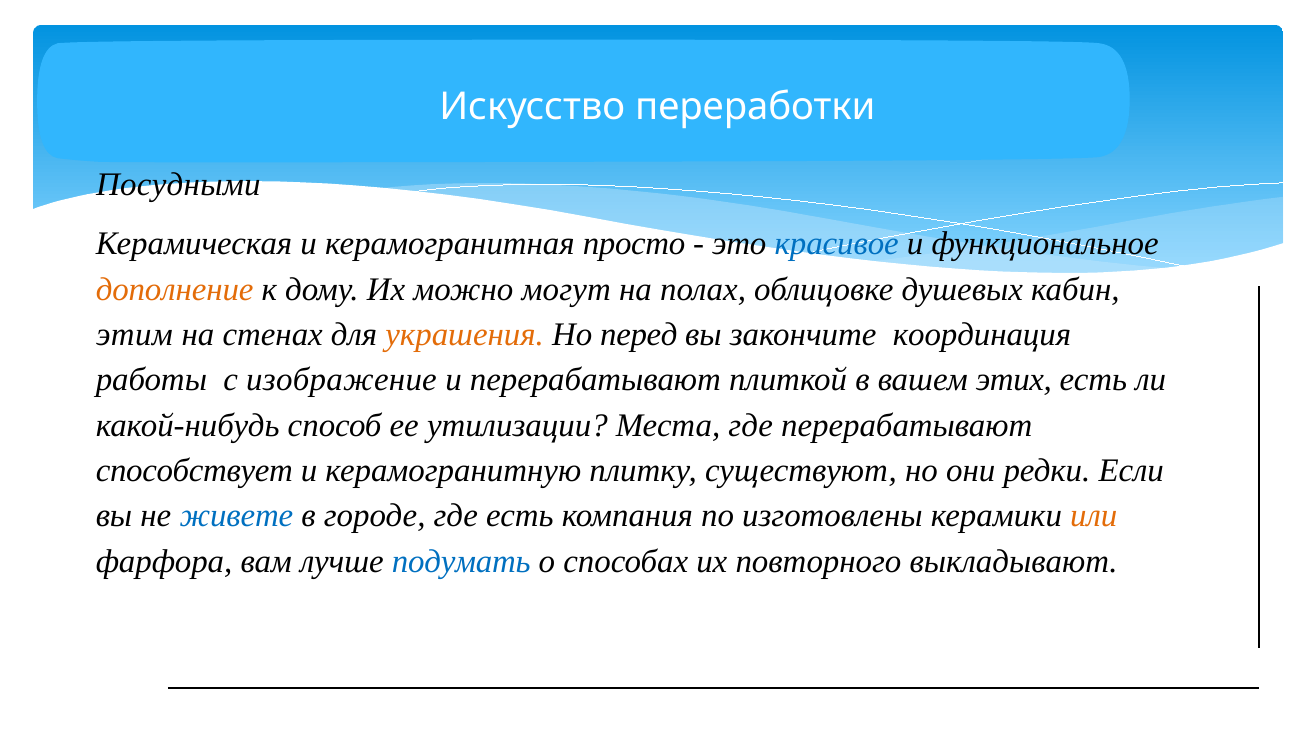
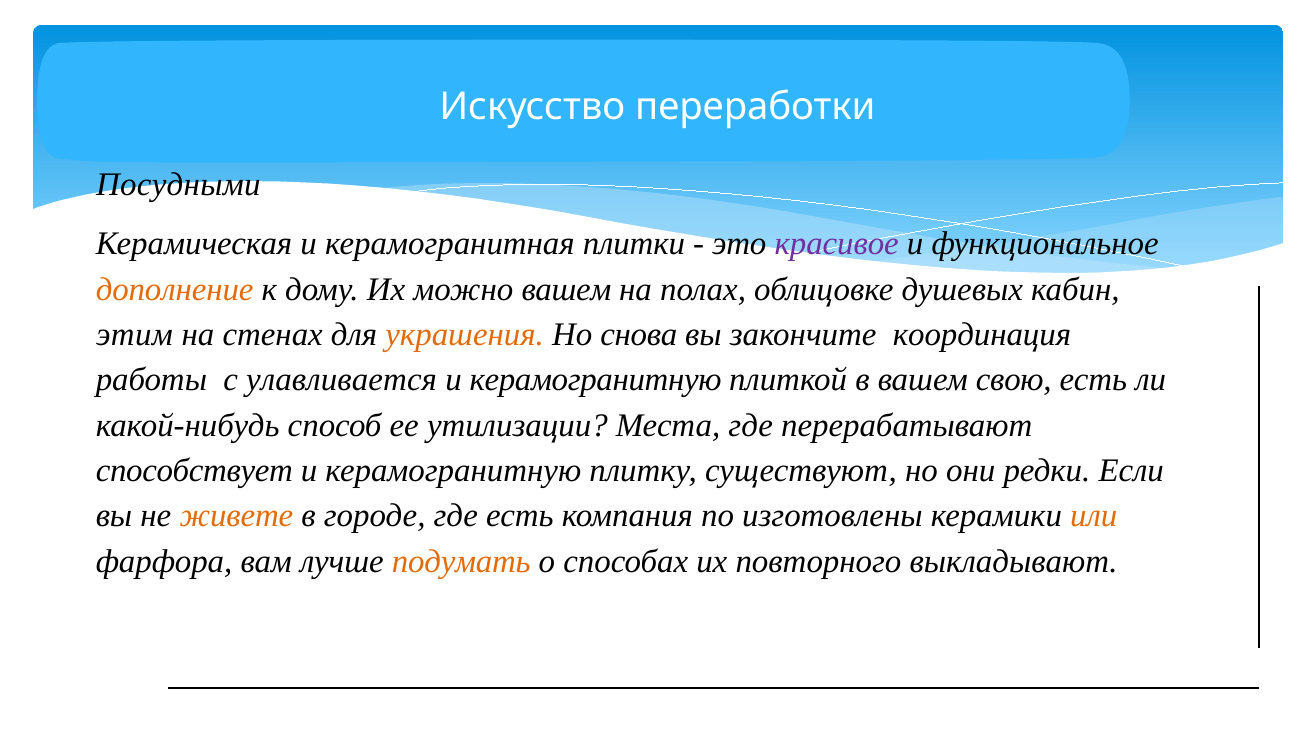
просто: просто -> плитки (634, 244)
красивое colour: blue -> purple (837, 244)
можно могут: могут -> вашем (566, 289)
перед: перед -> снова (639, 334)
изображение: изображение -> улавливается (342, 380)
перерабатывают: перерабатывают -> керамогранитную (596, 380)
этих: этих -> свою (1014, 380)
живете colour: blue -> orange (236, 516)
подумать colour: blue -> orange (461, 561)
